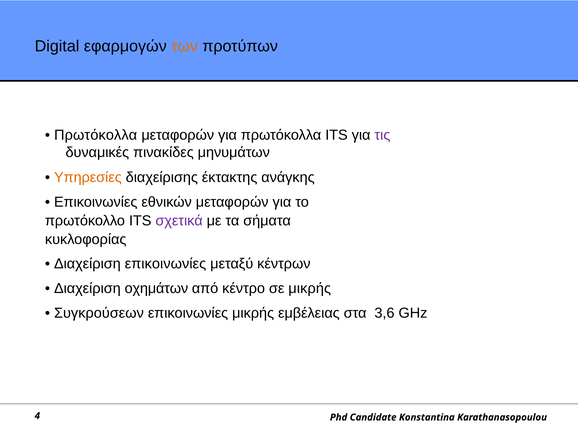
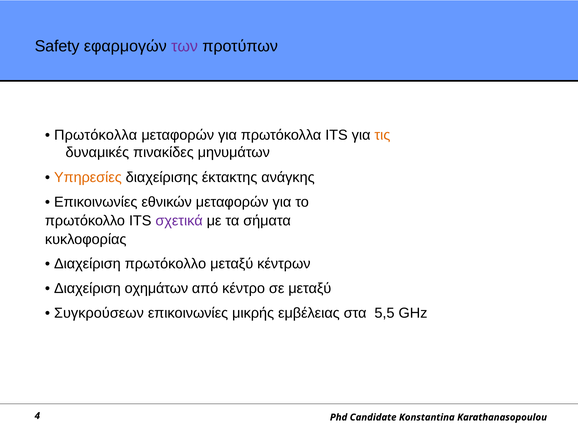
Digital: Digital -> Safety (57, 46)
των colour: orange -> purple (185, 46)
τις colour: purple -> orange (382, 135)
Διαχείριση επικοινωνίες: επικοινωνίες -> πρωτόκολλο (165, 264)
σε μικρής: μικρής -> μεταξύ (310, 288)
3,6: 3,6 -> 5,5 (384, 313)
